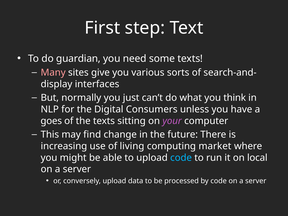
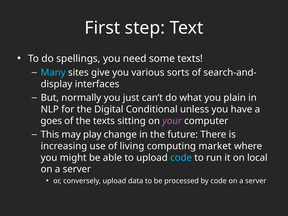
guardian: guardian -> spellings (78, 59)
Many colour: pink -> light blue (53, 73)
think: think -> plain (235, 98)
Consumers: Consumers -> Conditional (152, 109)
find: find -> play (92, 135)
